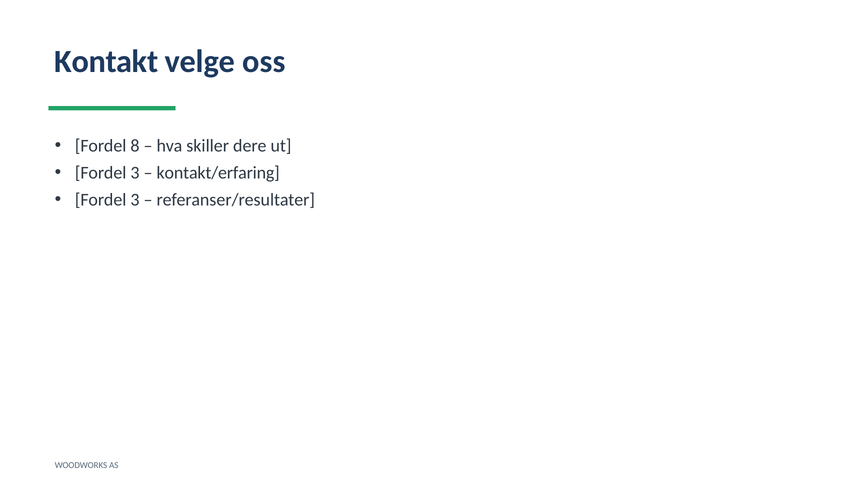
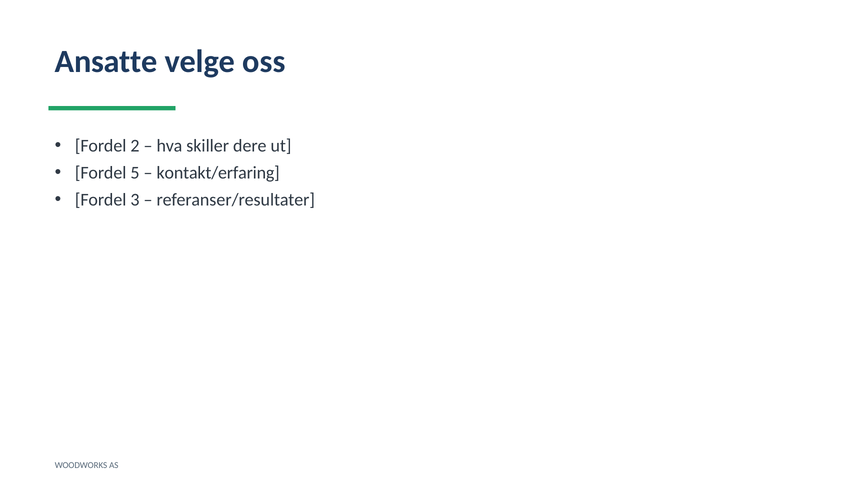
Kontakt: Kontakt -> Ansatte (106, 61)
8: 8 -> 2 (135, 146)
3: 3 -> 5 (135, 173)
